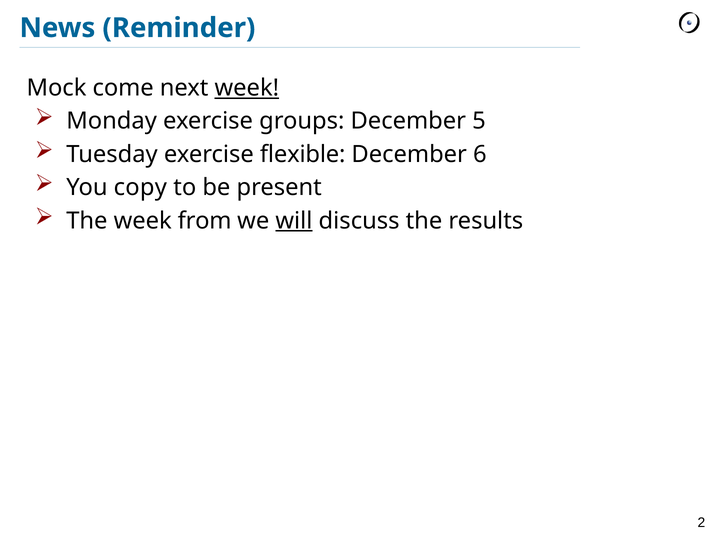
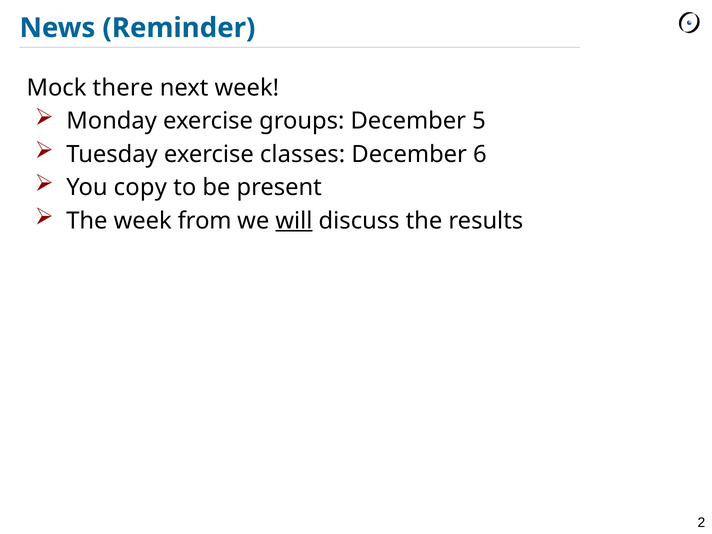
come: come -> there (123, 88)
week underline: present -> none (247, 88)
flexible: flexible -> classes (303, 154)
